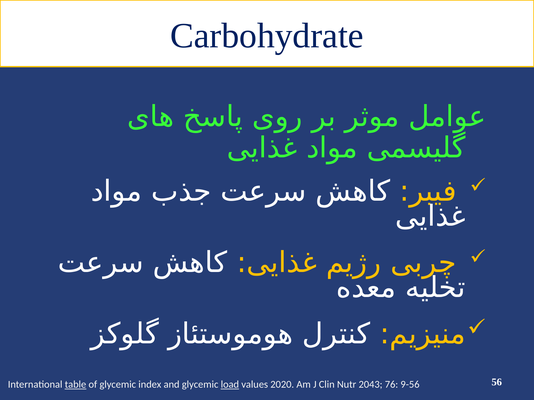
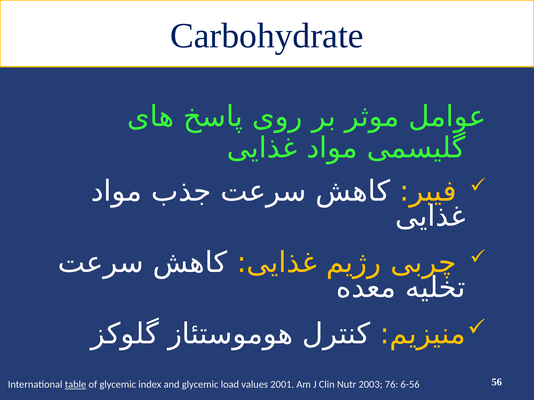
load underline: present -> none (230, 385)
2020: 2020 -> 2001 (282, 385)
2043: 2043 -> 2003 (371, 385)
9-56: 9-56 -> 6-56 (410, 385)
